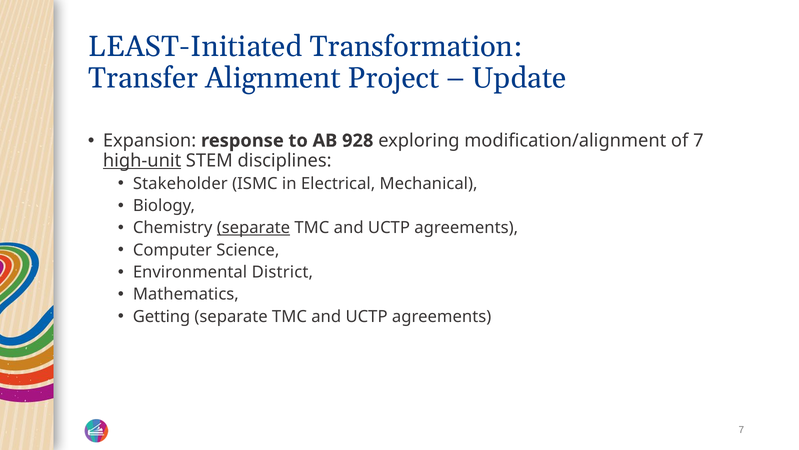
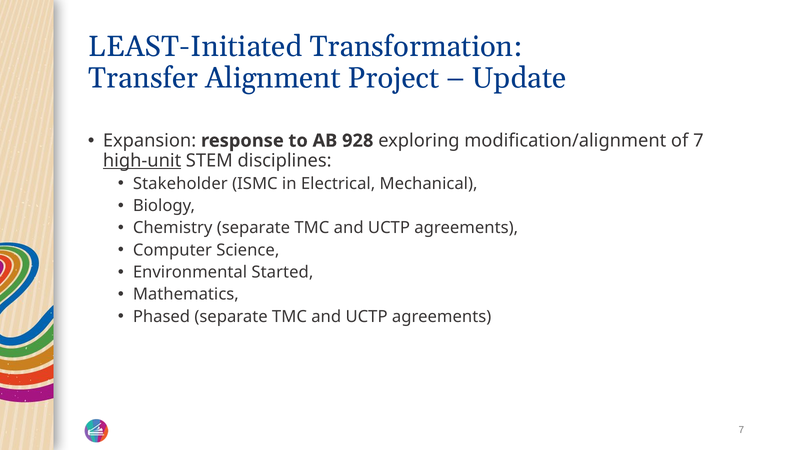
separate underline: present -> none (253, 228)
District: District -> Started (282, 272)
Getting: Getting -> Phased (161, 316)
